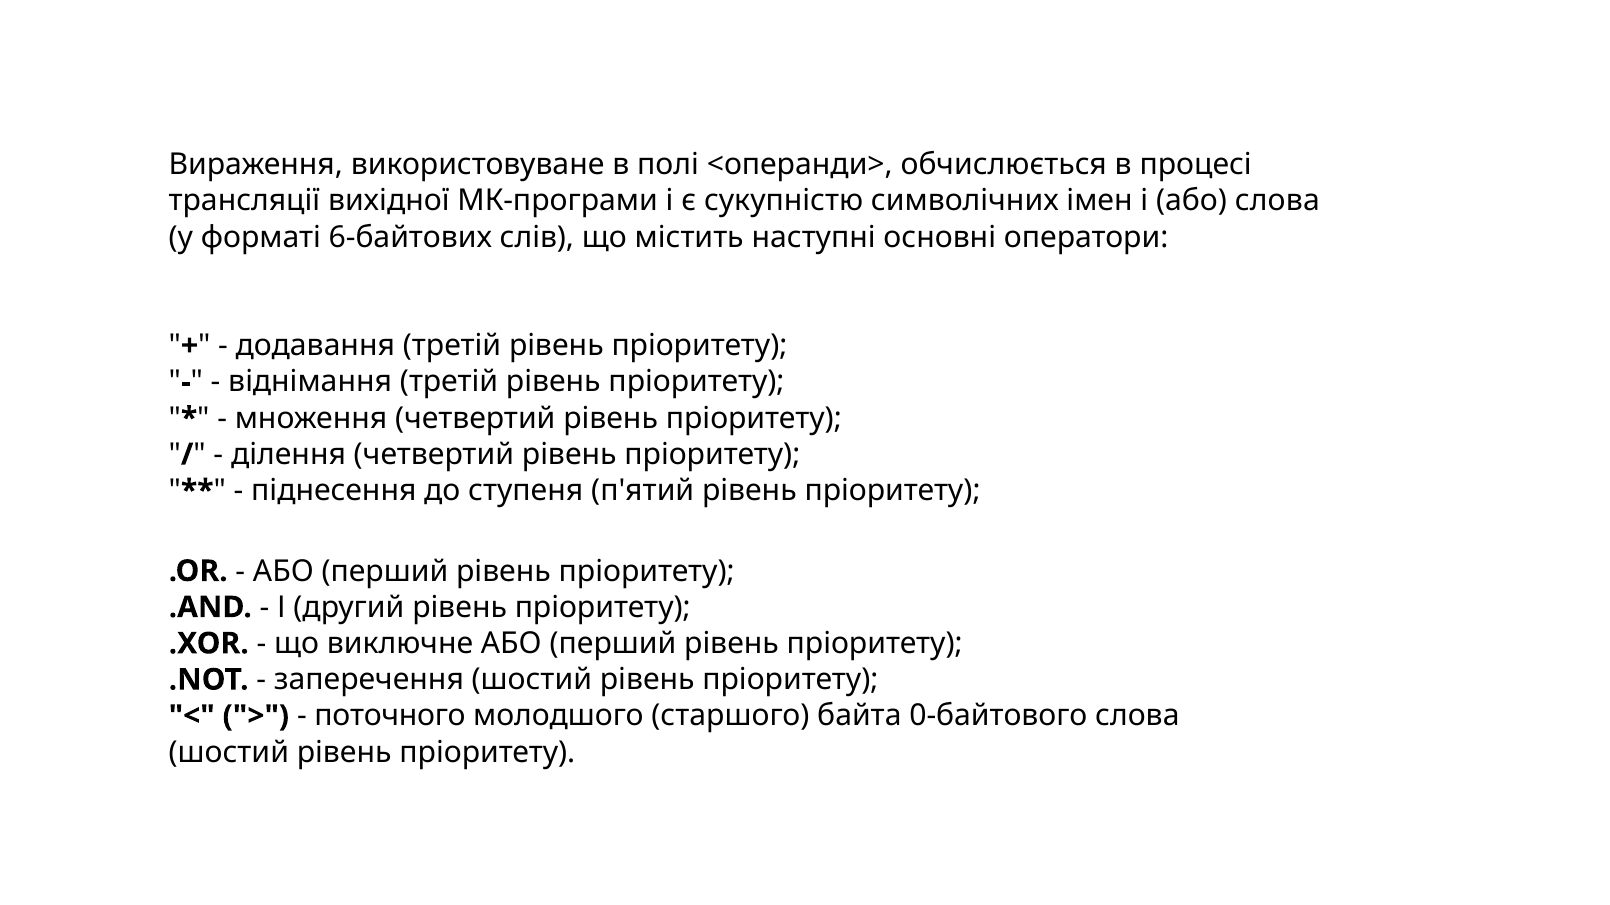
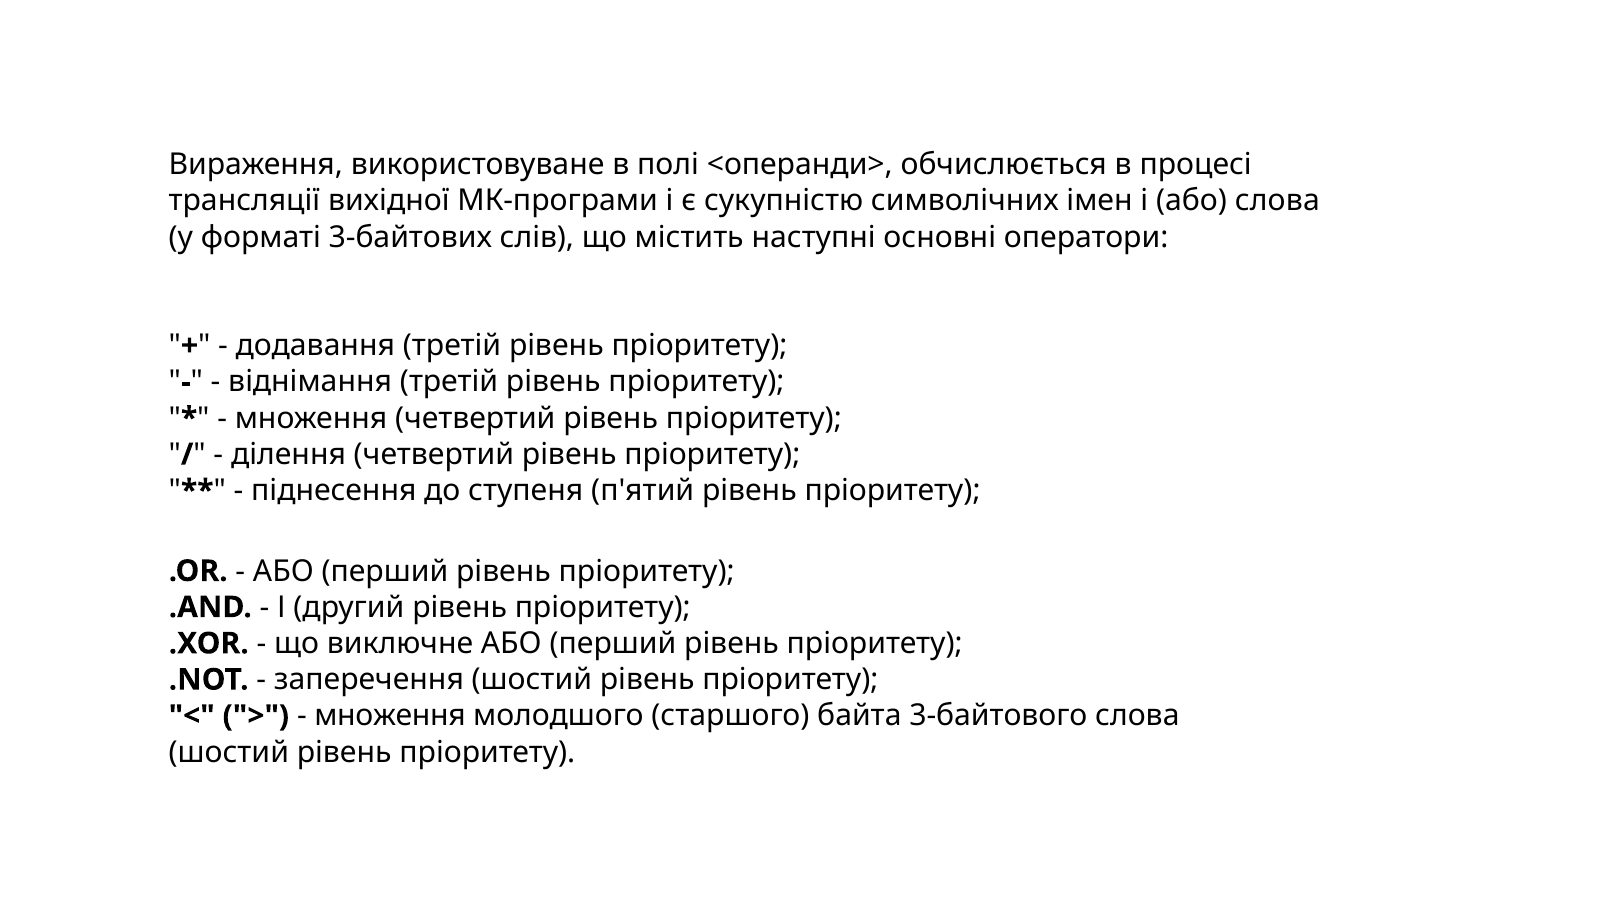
6-байтових: 6-байтових -> 3-байтових (410, 237)
поточного: поточного -> множення (390, 716)
0-байтового: 0-байтового -> 3-байтового (998, 716)
